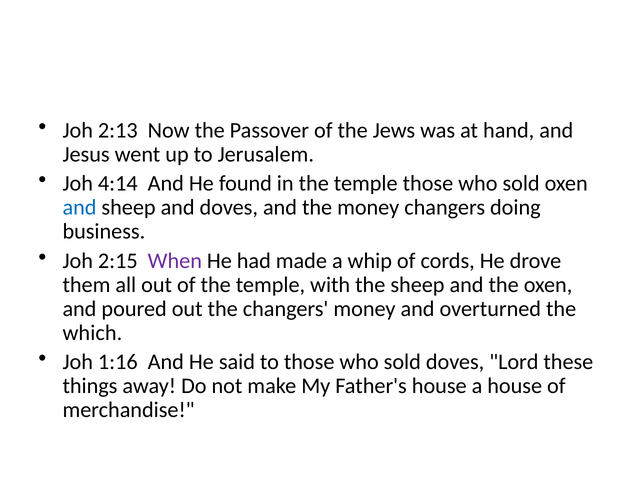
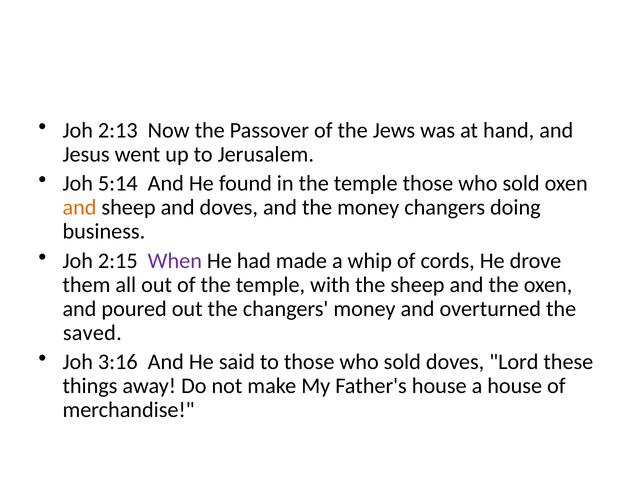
4:14: 4:14 -> 5:14 (118, 183)
and colour: blue -> orange (79, 207)
which: which -> saved (92, 333)
1:16: 1:16 -> 3:16 (118, 362)
